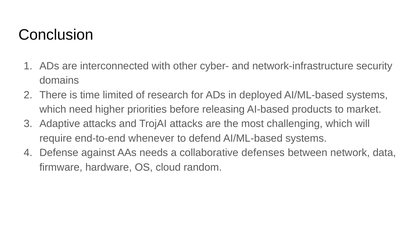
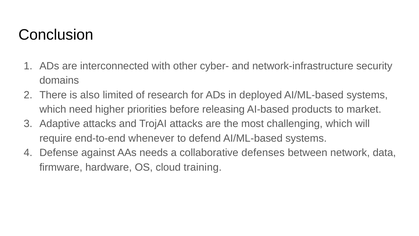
time: time -> also (90, 95)
random: random -> training (203, 167)
